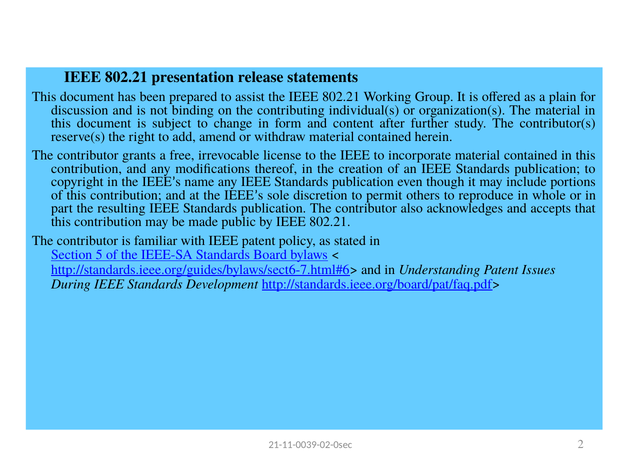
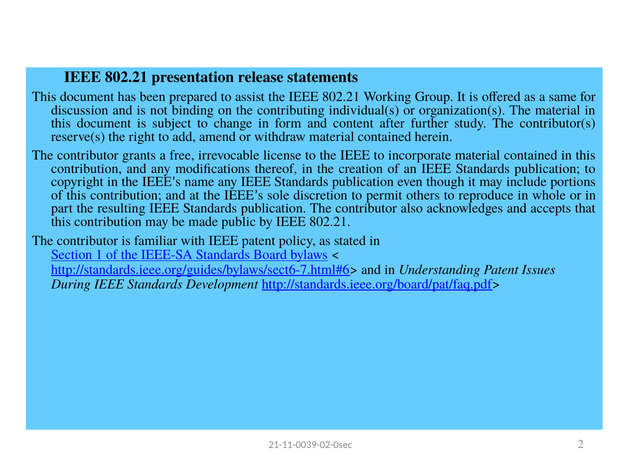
plain: plain -> same (563, 97)
5: 5 -> 1 (99, 255)
